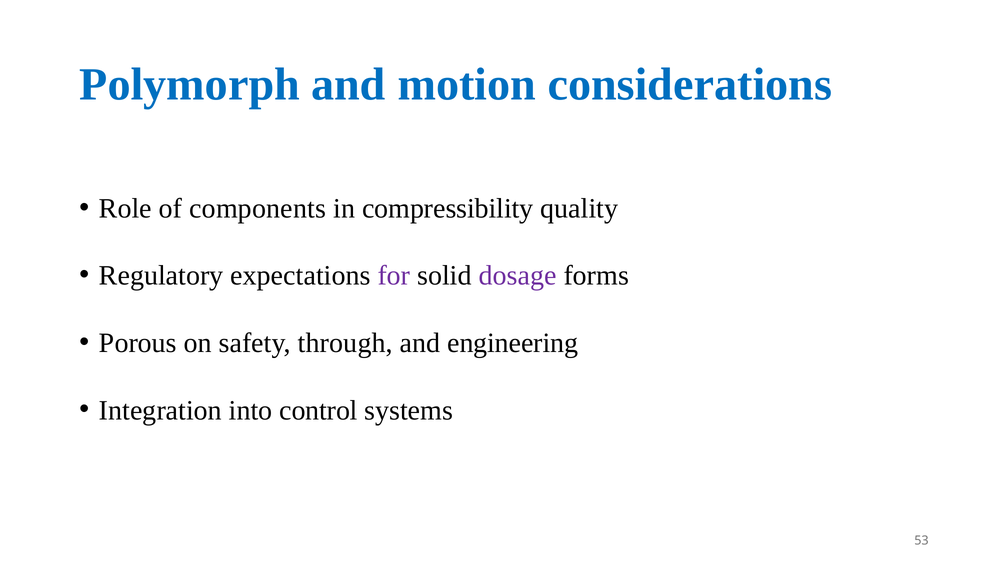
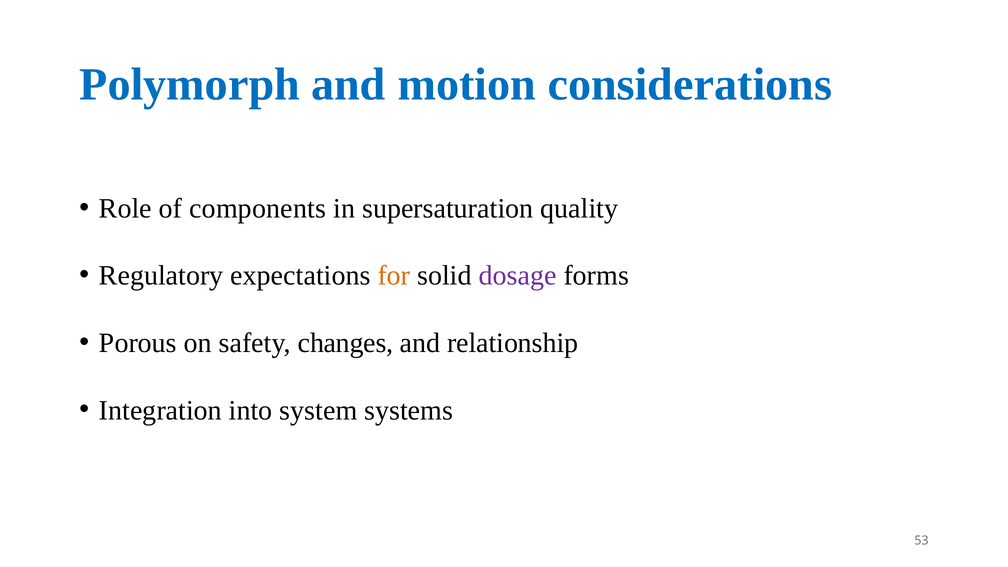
compressibility: compressibility -> supersaturation (448, 208)
for colour: purple -> orange (394, 276)
through: through -> changes (346, 343)
engineering: engineering -> relationship (513, 343)
control: control -> system (318, 410)
